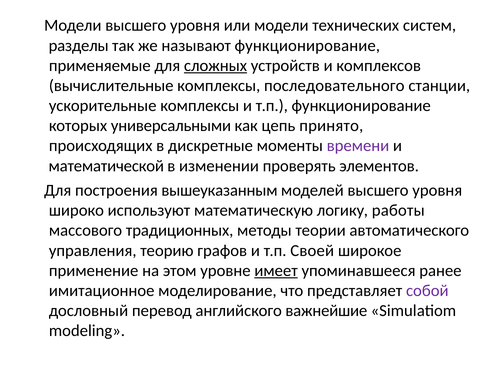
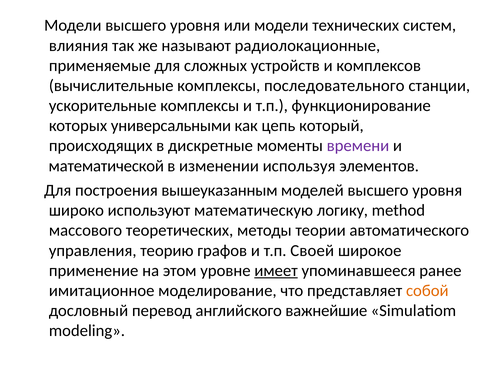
разделы: разделы -> влияния (79, 45)
называют функционирование: функционирование -> радиолокационные (307, 45)
сложных underline: present -> none (216, 66)
принято: принято -> который (331, 126)
проверять: проверять -> используя (299, 166)
работы: работы -> method (398, 210)
традиционных: традиционных -> теоретических (180, 230)
собой colour: purple -> orange (427, 290)
